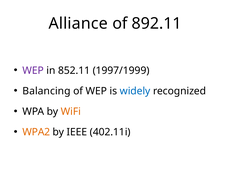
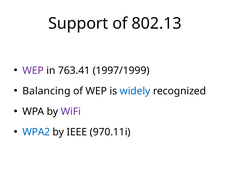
Alliance: Alliance -> Support (78, 23)
892.11: 892.11 -> 802.13 (157, 23)
852.11: 852.11 -> 763.41 (74, 70)
WiFi colour: orange -> purple (71, 111)
WPA2 colour: orange -> blue (36, 132)
402.11i: 402.11i -> 970.11i (110, 132)
